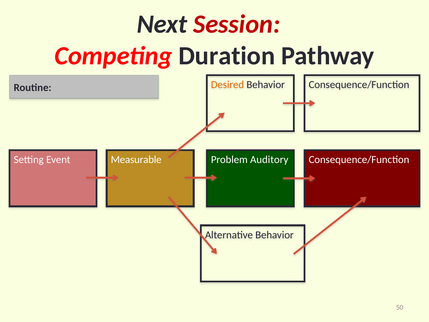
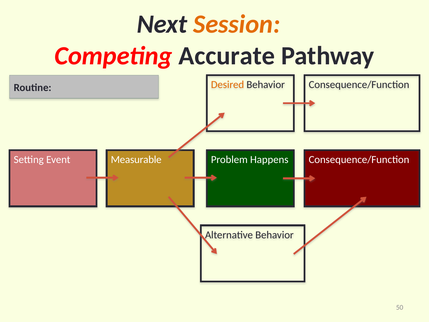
Session colour: red -> orange (237, 24)
Duration: Duration -> Accurate (227, 56)
Auditory: Auditory -> Happens (269, 160)
